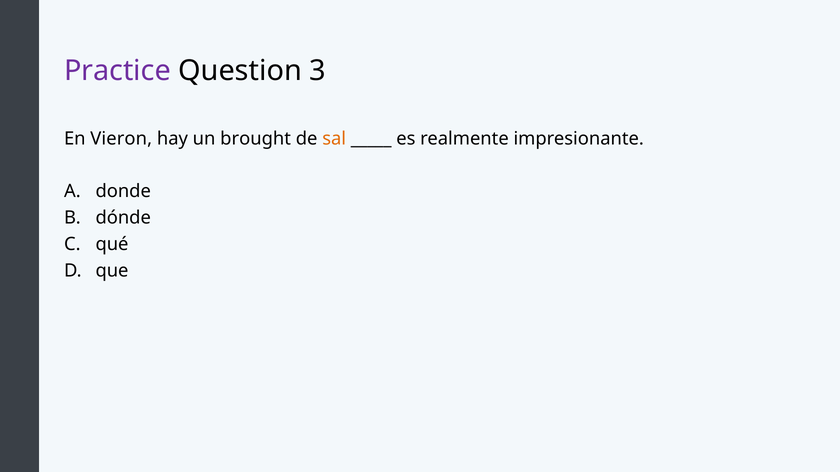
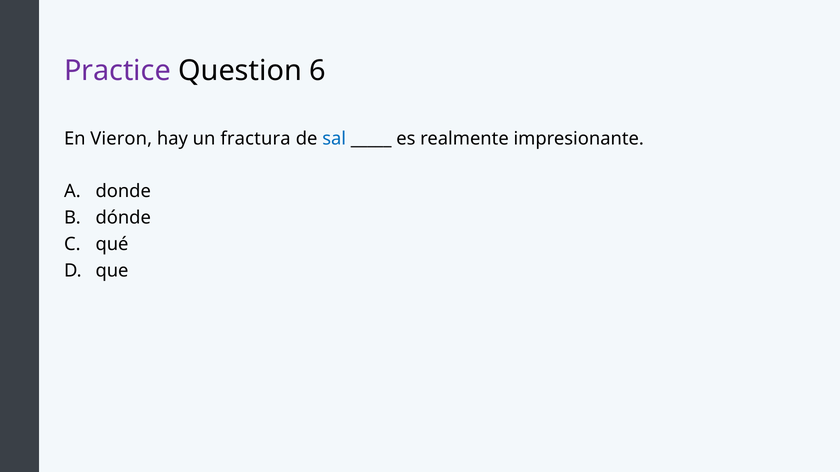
3: 3 -> 6 (318, 71)
brought: brought -> fractura (256, 139)
sal colour: orange -> blue (334, 139)
